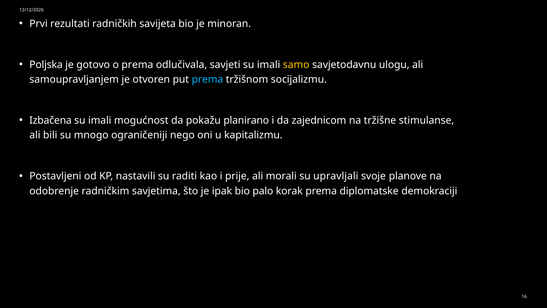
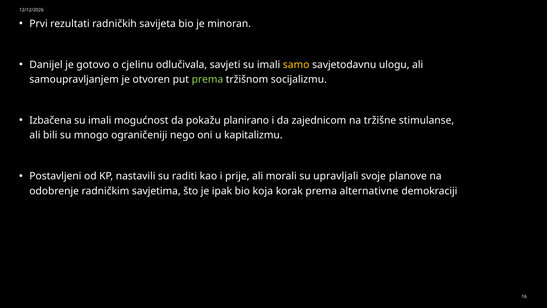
Poljska: Poljska -> Danijel (46, 65)
o prema: prema -> cjelinu (137, 65)
prema colour: light blue -> light green (207, 79)
palo: palo -> koja (263, 191)
diplomatske: diplomatske -> alternativne (369, 191)
